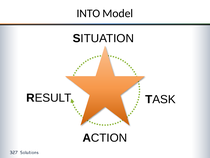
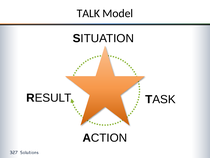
INTO: INTO -> TALK (88, 13)
